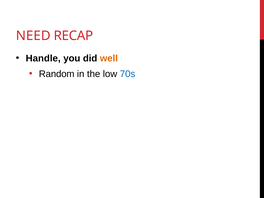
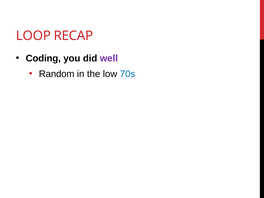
NEED: NEED -> LOOP (33, 36)
Handle: Handle -> Coding (43, 58)
well colour: orange -> purple (109, 58)
